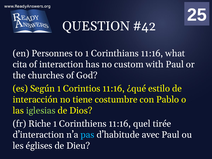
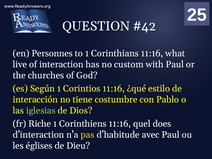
cita: cita -> live (20, 64)
tirée: tirée -> does (162, 124)
pas colour: light blue -> yellow (87, 135)
